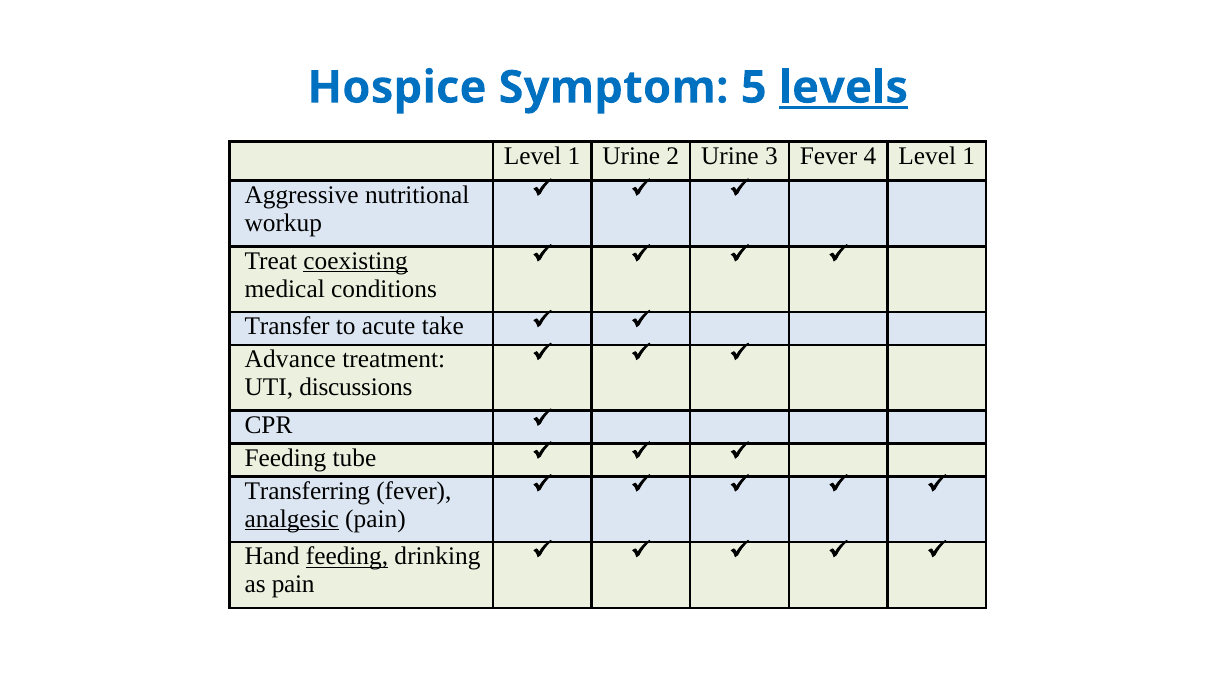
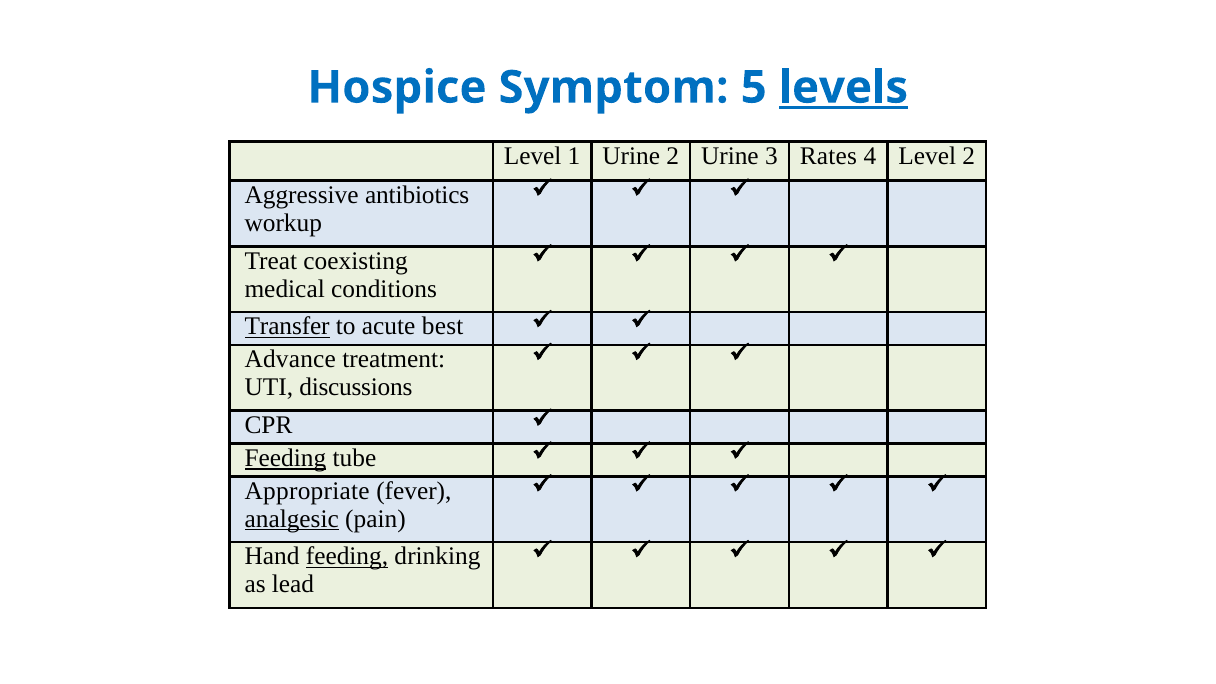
3 Fever: Fever -> Rates (828, 156)
4 Level 1: 1 -> 2 (969, 156)
nutritional: nutritional -> antibiotics (417, 195)
coexisting underline: present -> none (356, 261)
Transfer underline: none -> present (287, 326)
take: take -> best (443, 326)
Feeding underline: none -> present (285, 458)
Transferring: Transferring -> Appropriate (307, 491)
as pain: pain -> lead (293, 585)
